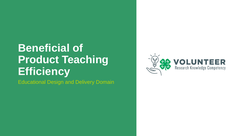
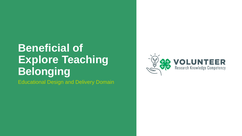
Product: Product -> Explore (38, 60)
Efficiency: Efficiency -> Belonging (44, 72)
